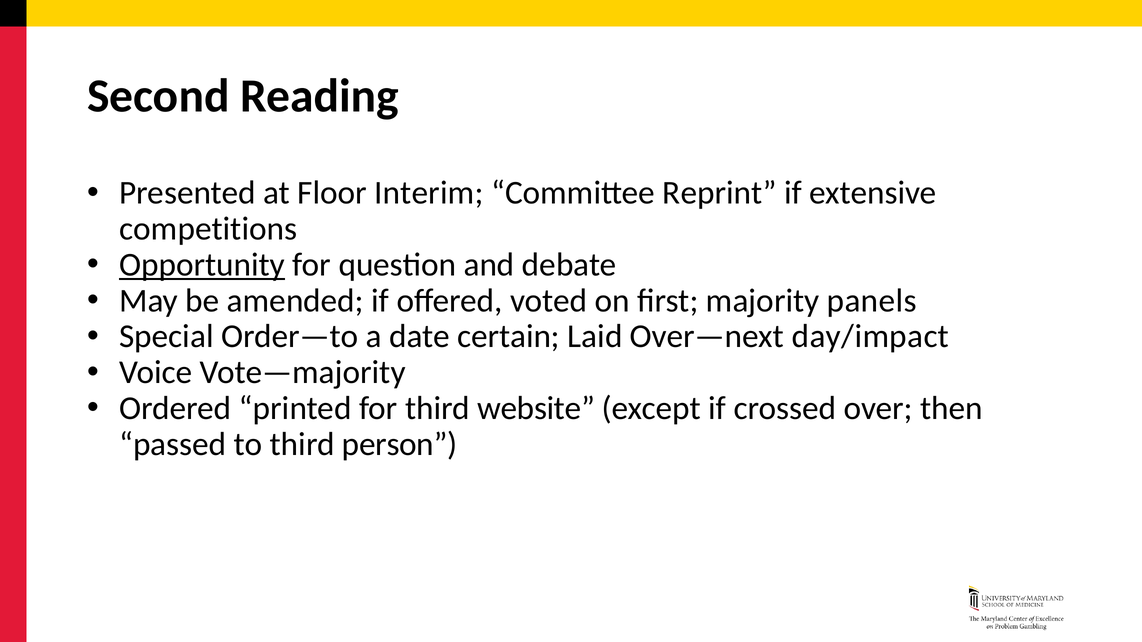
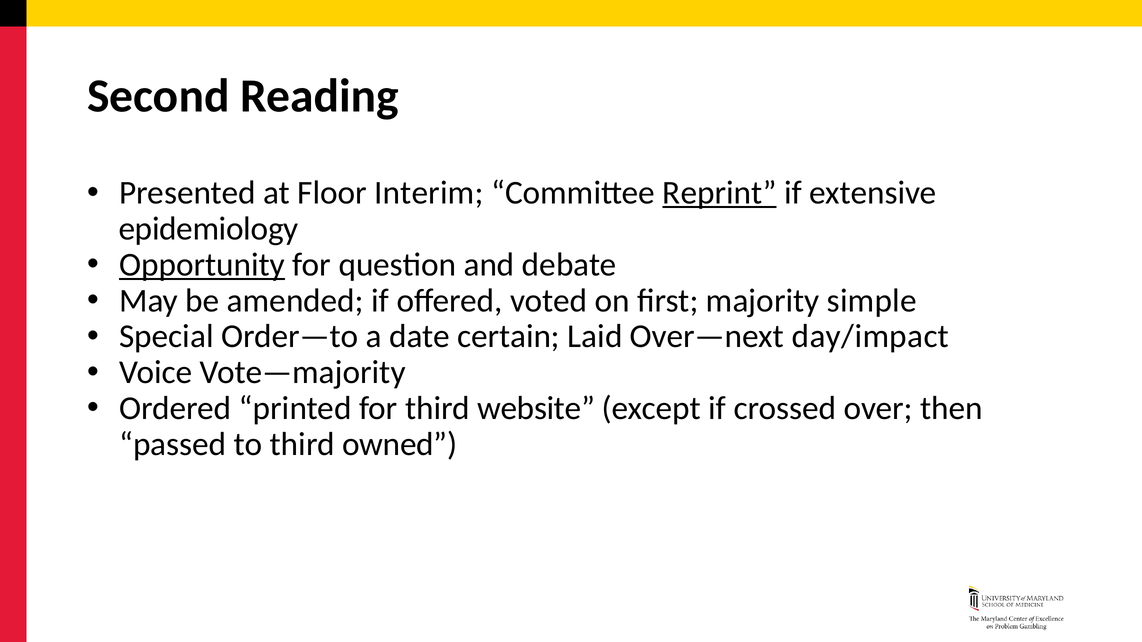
Reprint underline: none -> present (719, 193)
competitions: competitions -> epidemiology (209, 229)
panels: panels -> simple (872, 301)
person: person -> owned (400, 444)
